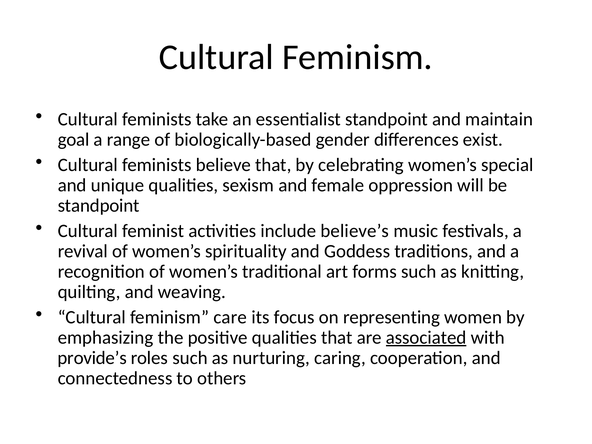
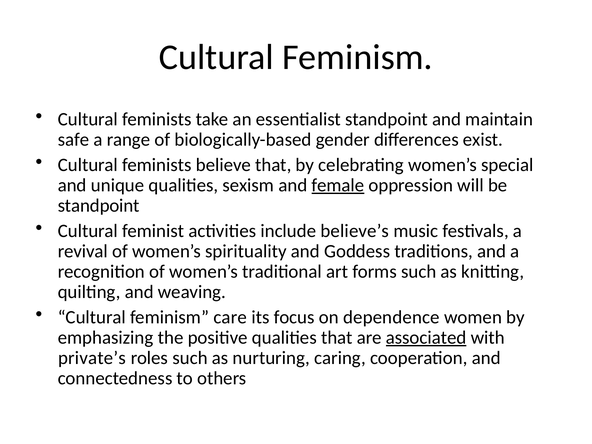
goal: goal -> safe (73, 140)
female underline: none -> present (338, 185)
representing: representing -> dependence (391, 317)
provide’s: provide’s -> private’s (92, 358)
